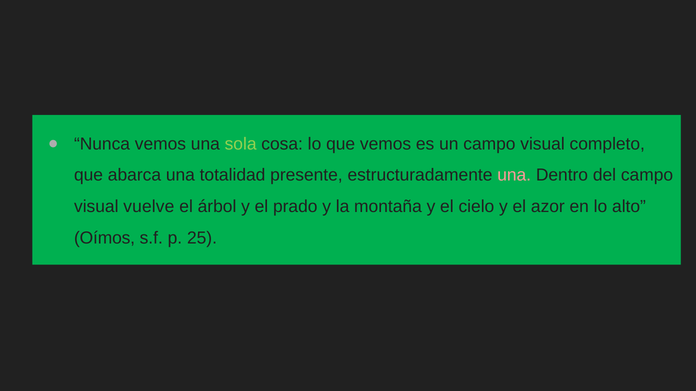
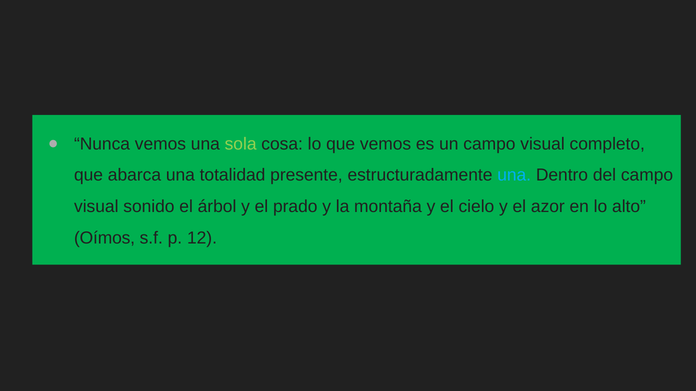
una colour: pink -> light blue (514, 175)
vuelve: vuelve -> sonido (149, 207)
25: 25 -> 12 (202, 238)
